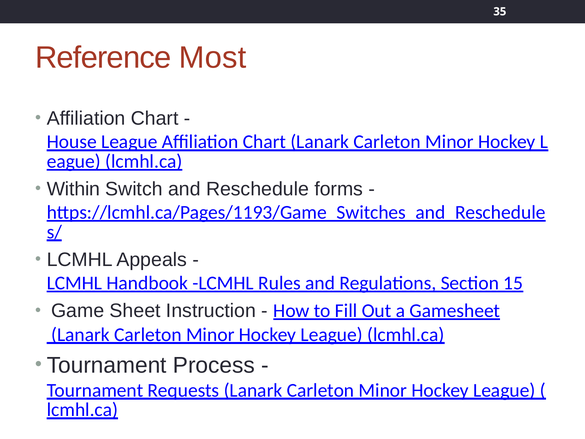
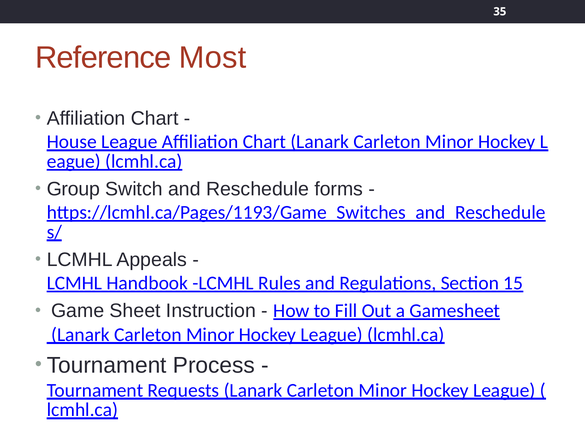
Within: Within -> Group (73, 189)
